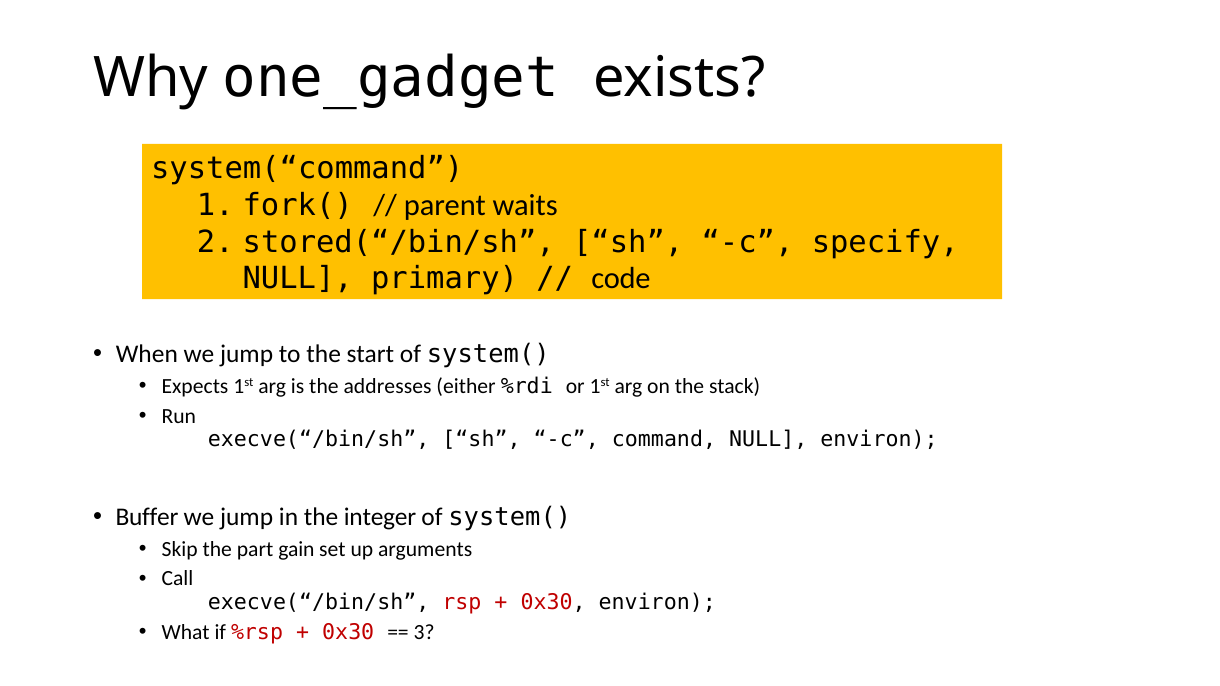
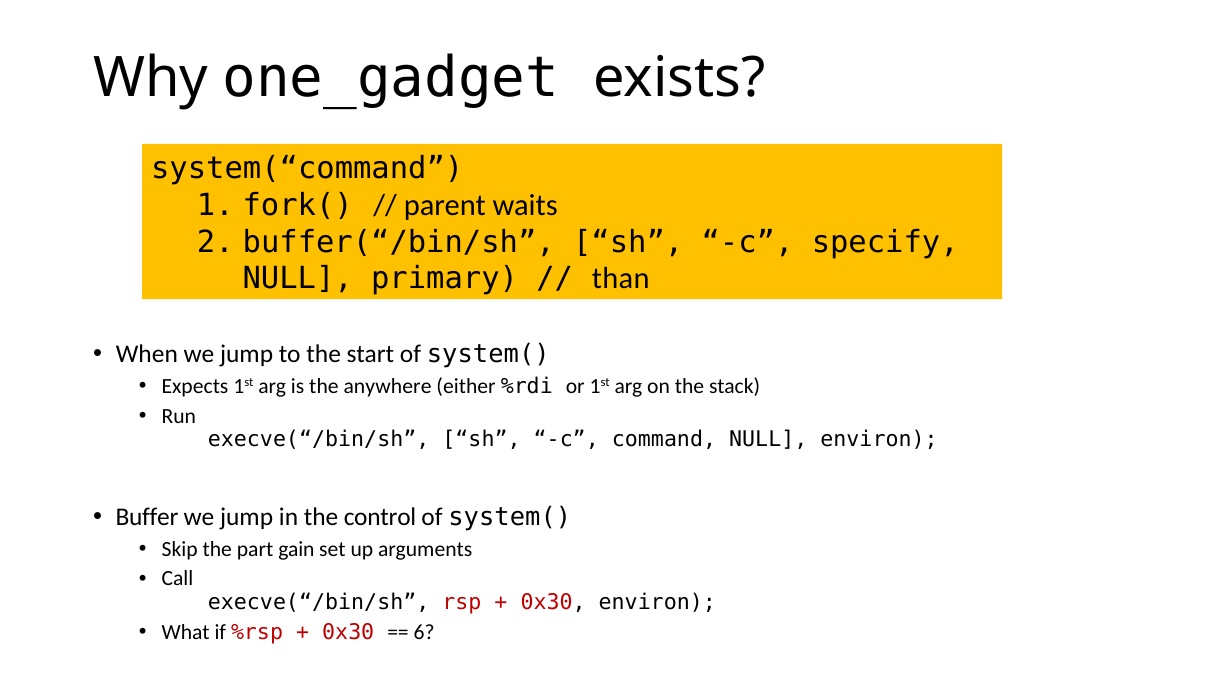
stored(“/bin/sh: stored(“/bin/sh -> buffer(“/bin/sh (399, 242)
code: code -> than (621, 279)
addresses: addresses -> anywhere (388, 386)
integer: integer -> control (380, 518)
3: 3 -> 6 (424, 632)
